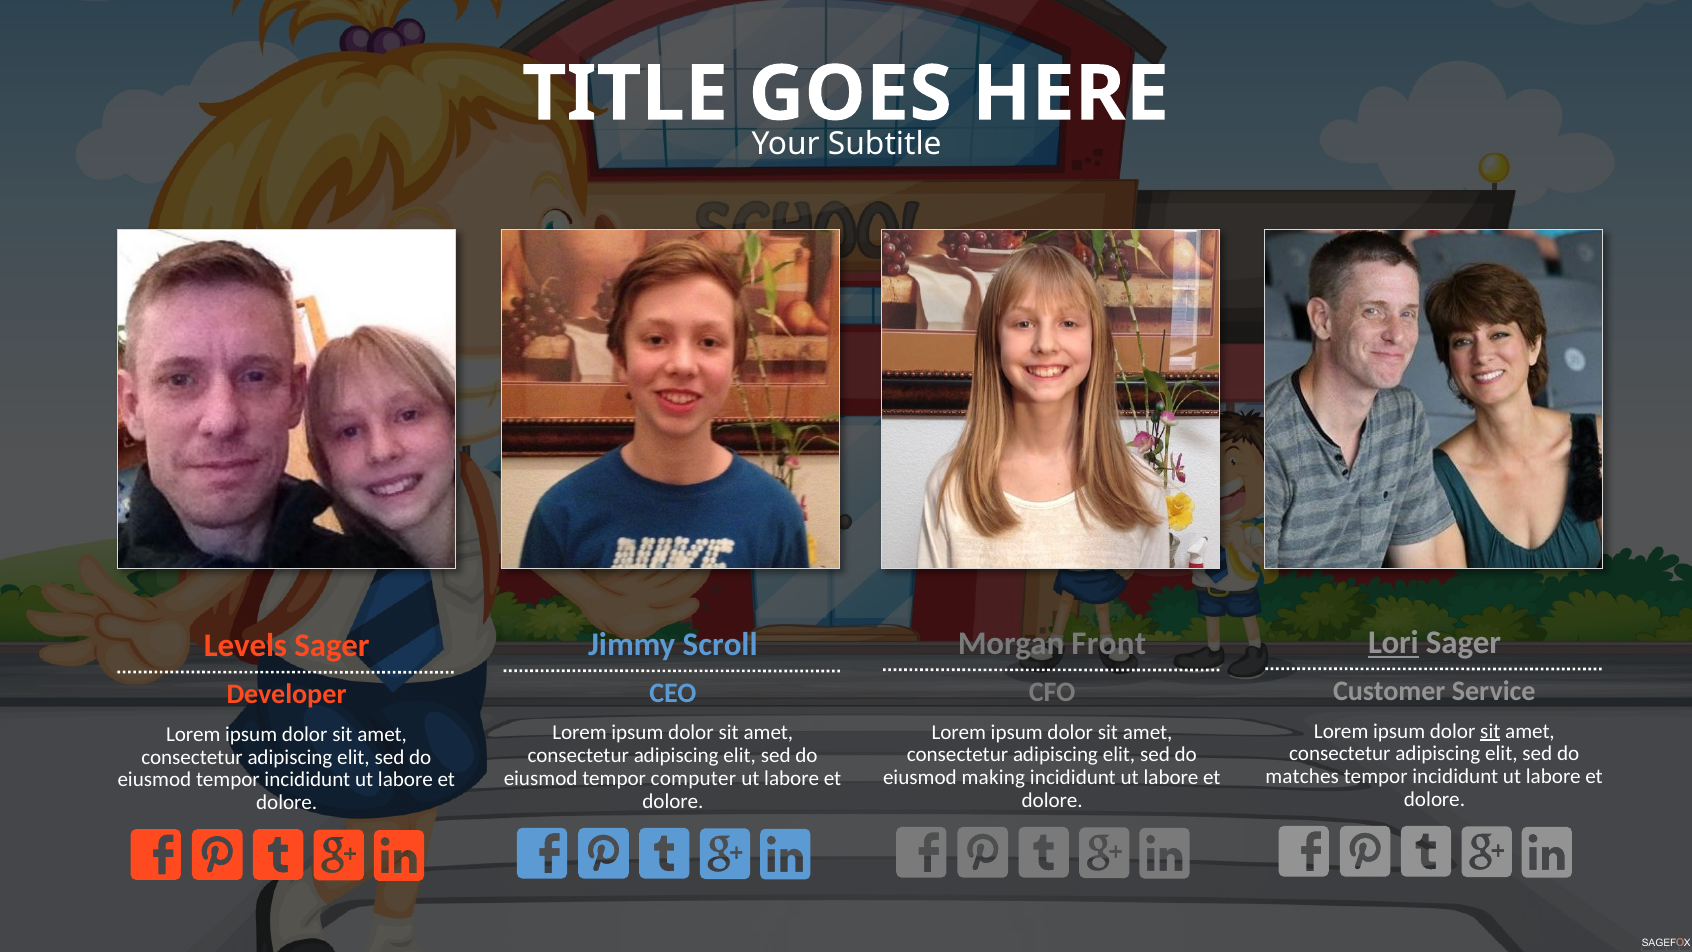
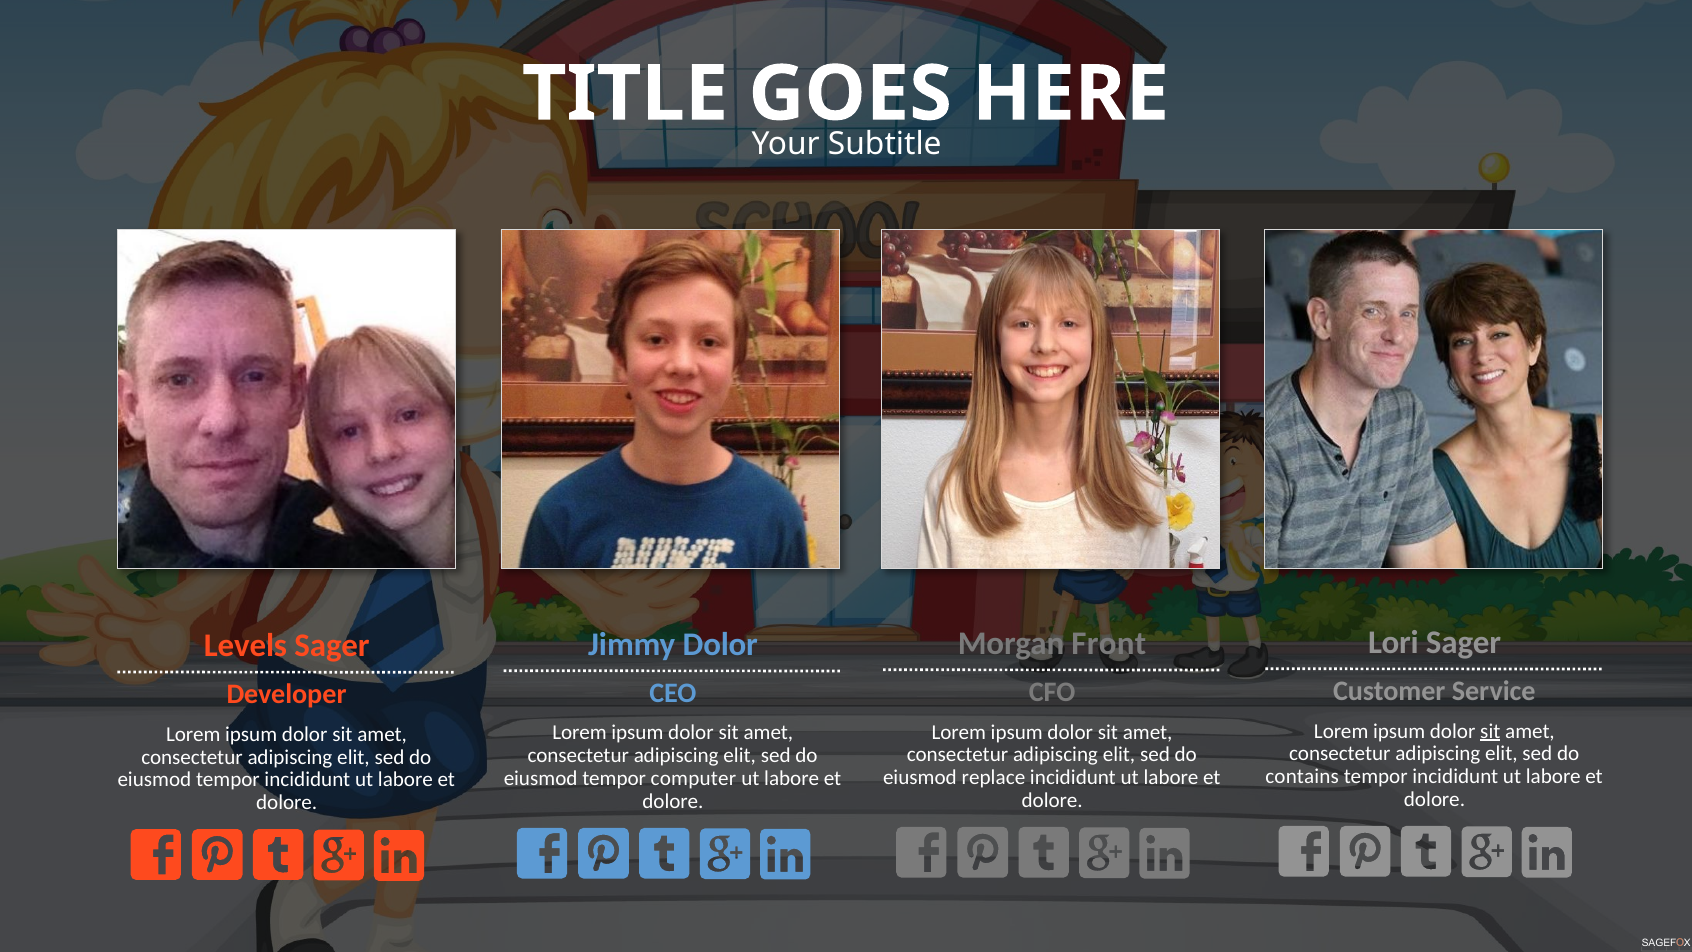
Lori underline: present -> none (1393, 642)
Jimmy Scroll: Scroll -> Dolor (720, 644)
matches: matches -> contains (1302, 777)
making: making -> replace (993, 777)
